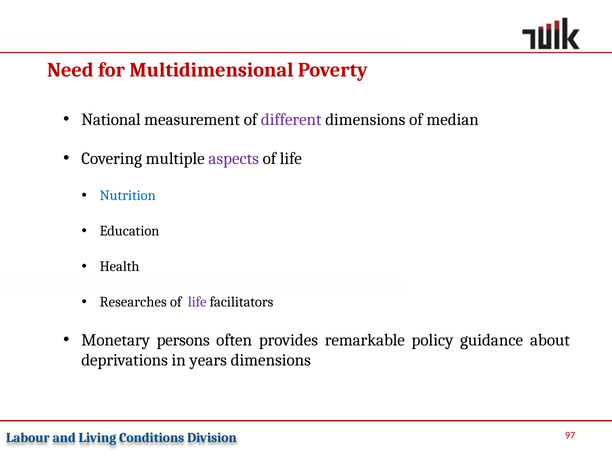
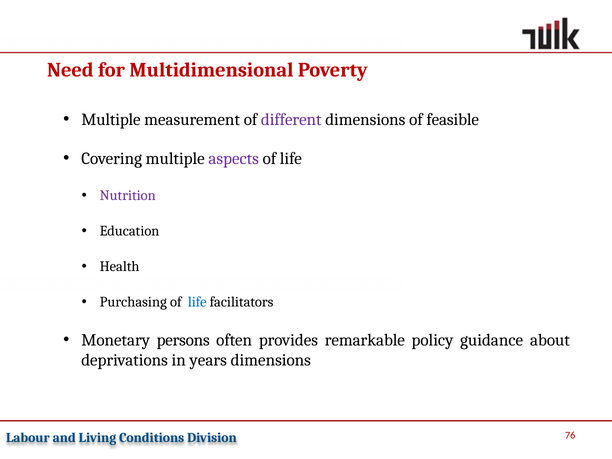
National: National -> Multiple (111, 120)
median: median -> feasible (453, 120)
Nutrition colour: blue -> purple (128, 196)
Researches: Researches -> Purchasing (133, 302)
life colour: purple -> blue (197, 302)
97: 97 -> 76 (570, 435)
